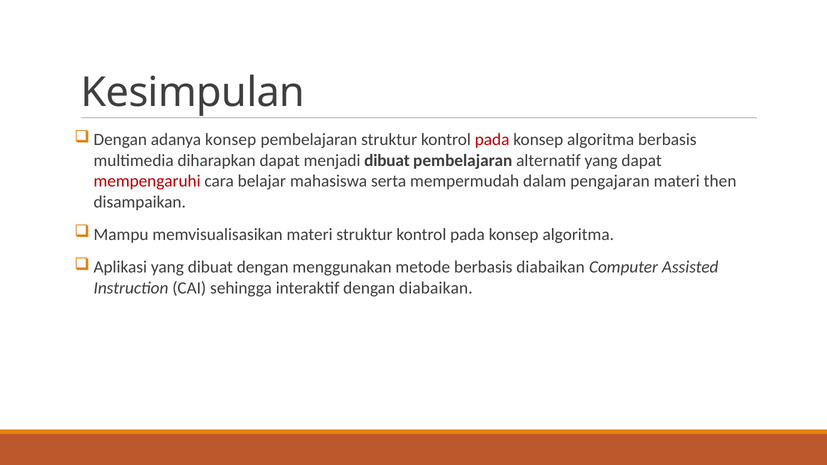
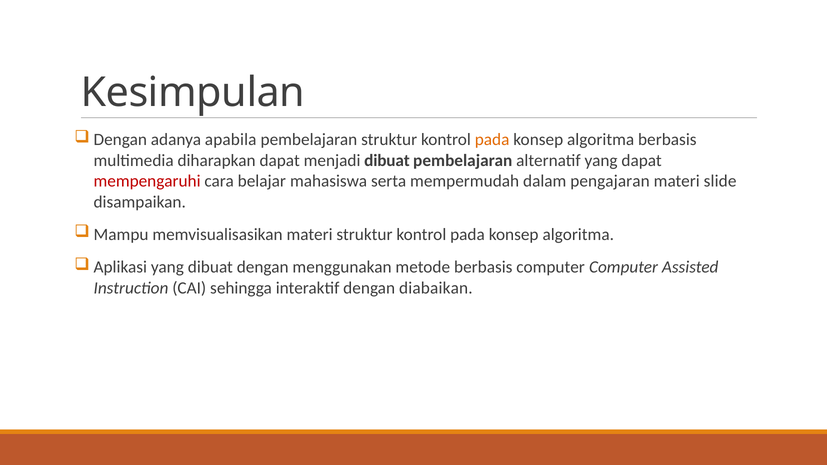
adanya konsep: konsep -> apabila (231, 140)
pada colour: red -> orange (492, 140)
then: then -> slide (720, 181)
berbasis diabaikan: diabaikan -> computer (551, 267)
